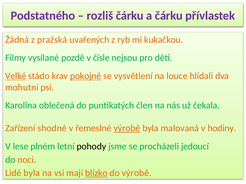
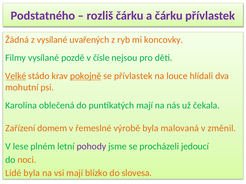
z pražská: pražská -> vysílané (52, 40)
kukačkou: kukačkou -> koncovky (164, 40)
se vysvětlení: vysvětlení -> přívlastek (133, 76)
puntíkatých člen: člen -> mají (145, 106)
shodné: shodné -> domem (52, 129)
výrobě underline: present -> none (127, 129)
hodiny: hodiny -> změnil (222, 129)
pohody colour: black -> purple (91, 147)
blízko underline: present -> none (96, 173)
do výrobě: výrobě -> slovesa (137, 173)
